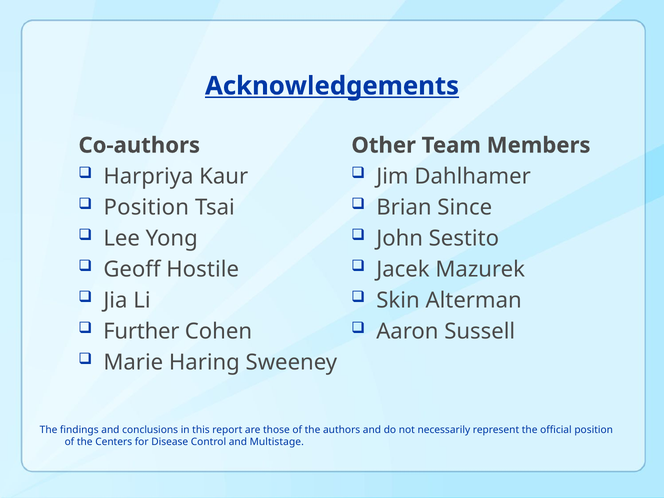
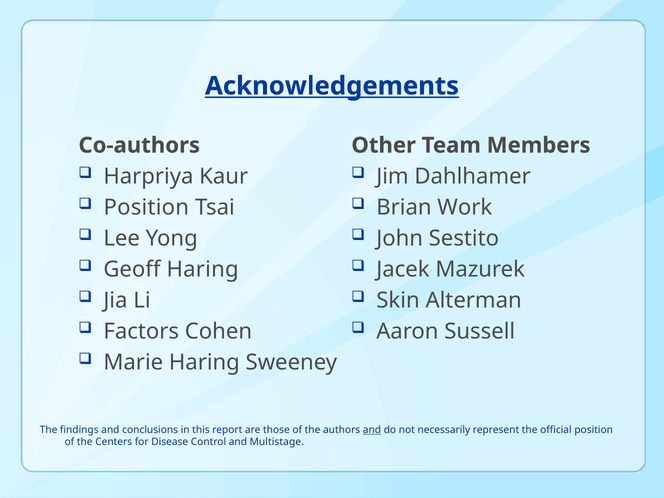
Since: Since -> Work (465, 207)
Geoff Hostile: Hostile -> Haring (203, 269)
Further: Further -> Factors (141, 331)
and underline: none -> present (372, 430)
